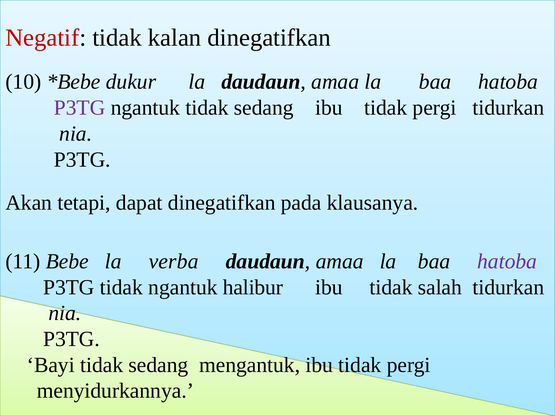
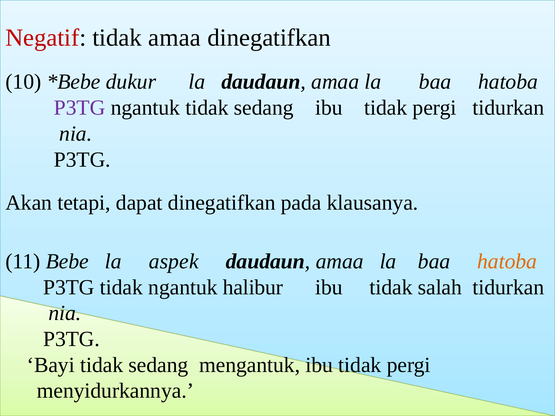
tidak kalan: kalan -> amaa (175, 38)
verba: verba -> aspek (174, 261)
hatoba colour: purple -> orange (507, 261)
